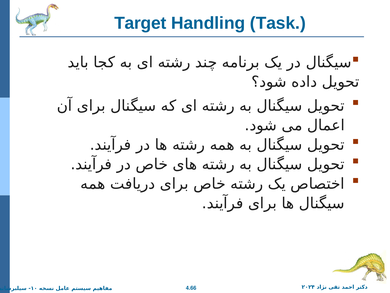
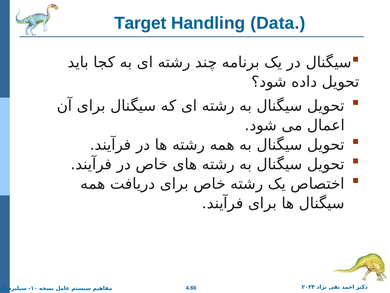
Task: Task -> Data (278, 23)
